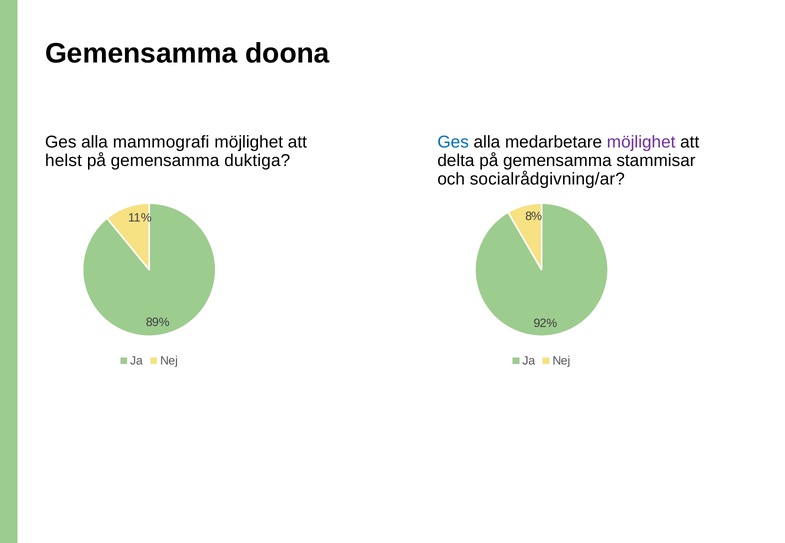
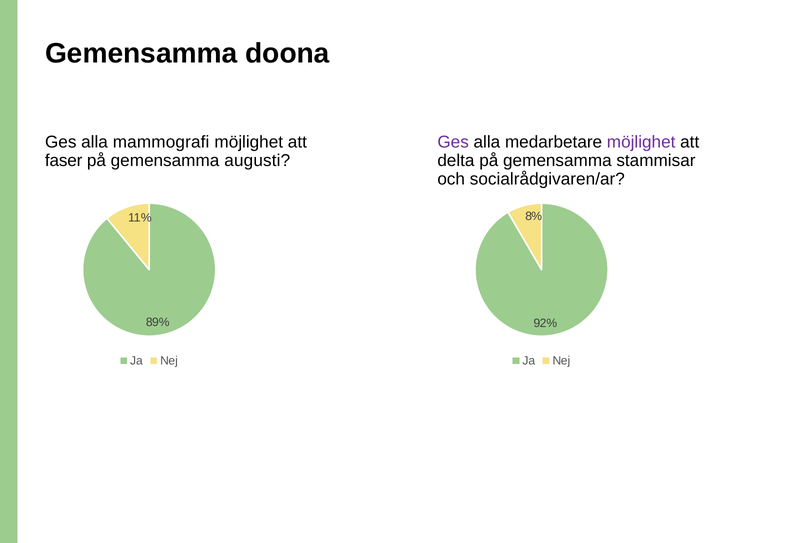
Ges colour: blue -> purple (453, 142)
helst: helst -> faser (64, 161)
duktiga: duktiga -> augusti (257, 161)
socialrådgivning/ar: socialrådgivning/ar -> socialrådgivaren/ar (547, 179)
